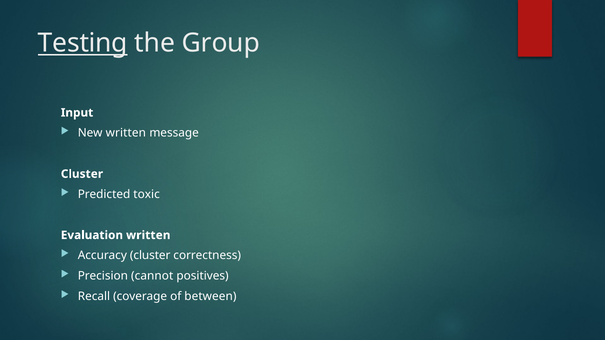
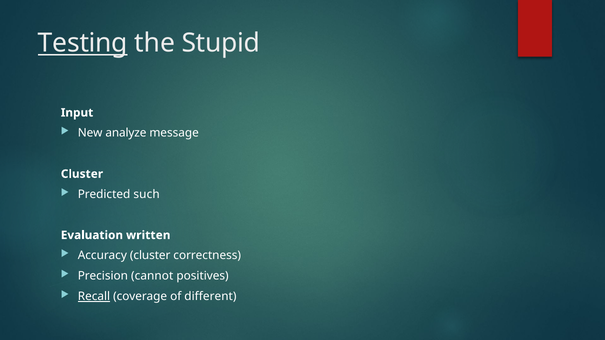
Group: Group -> Stupid (221, 43)
New written: written -> analyze (126, 133)
toxic: toxic -> such (147, 195)
Recall underline: none -> present (94, 297)
between: between -> different (210, 297)
